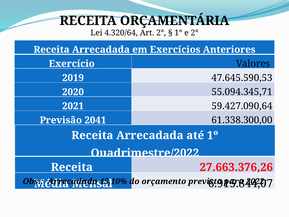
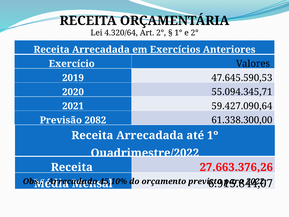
2041: 2041 -> 2082 (95, 120)
